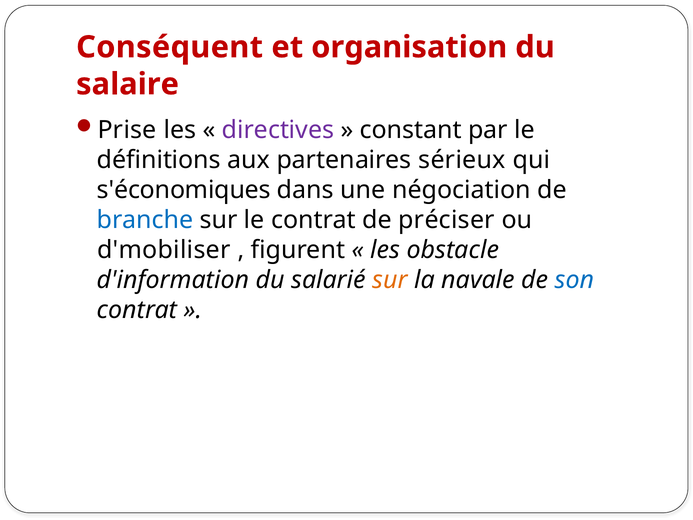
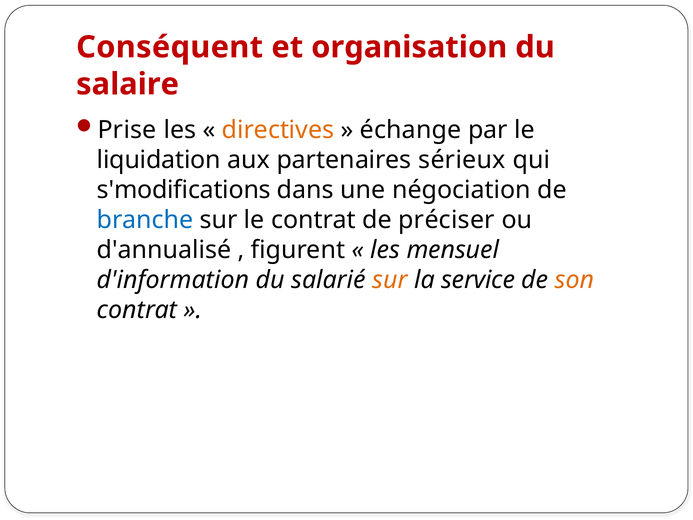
directives colour: purple -> orange (278, 130)
constant: constant -> échange (411, 130)
définitions: définitions -> liquidation (159, 160)
s'économiques: s'économiques -> s'modifications (184, 190)
d'mobiliser: d'mobiliser -> d'annualisé (164, 250)
obstacle: obstacle -> mensuel (453, 250)
navale: navale -> service (478, 280)
son colour: blue -> orange (575, 280)
